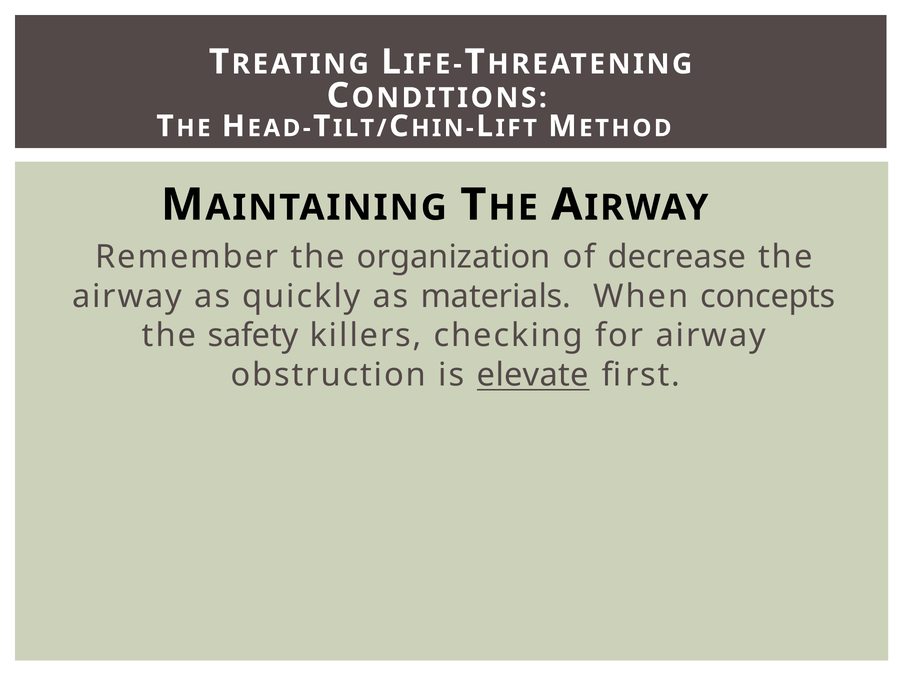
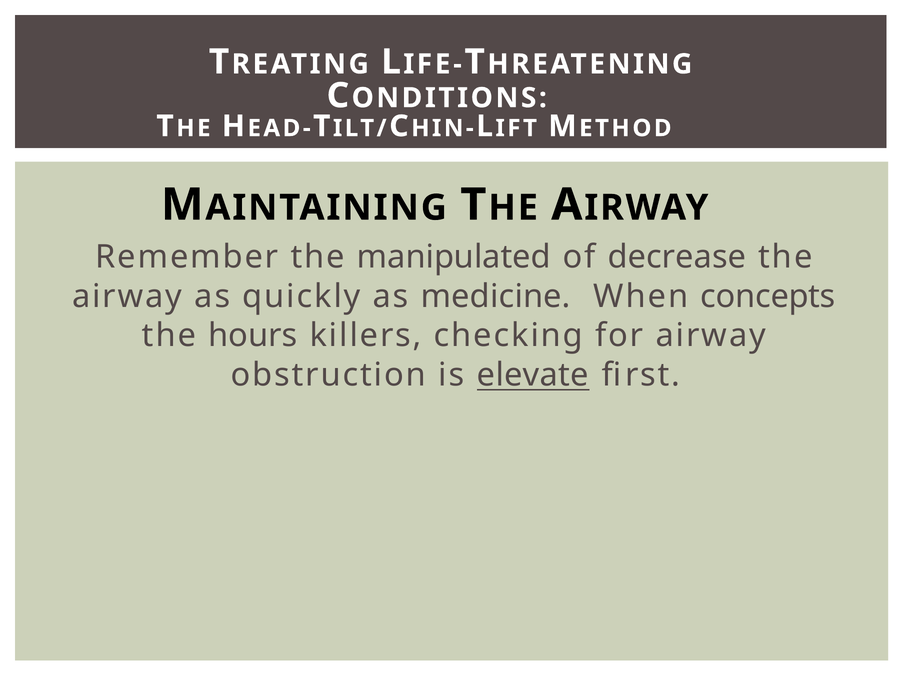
organization: organization -> manipulated (454, 257)
materials: materials -> medicine (496, 296)
safety: safety -> hours (253, 336)
